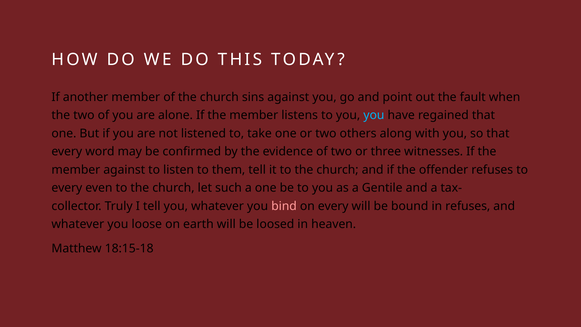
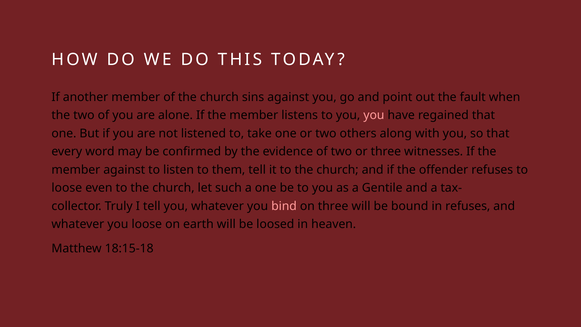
you colour: light blue -> pink (374, 115)
every: every -> loose (67, 188)
on every: every -> three (333, 206)
